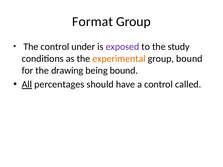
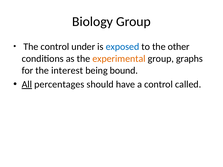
Format: Format -> Biology (93, 22)
exposed colour: purple -> blue (122, 47)
study: study -> other (179, 47)
group bound: bound -> graphs (189, 59)
drawing: drawing -> interest (67, 71)
